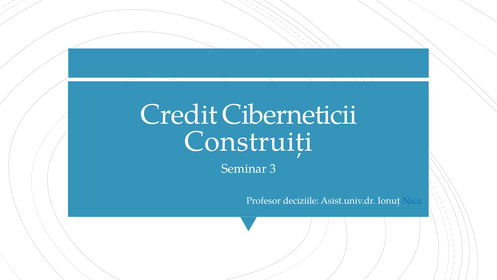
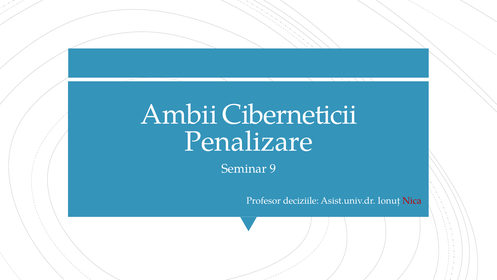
Credit: Credit -> Ambii (179, 114)
Construiți: Construiți -> Penalizare (249, 141)
3: 3 -> 9 (273, 169)
Nica colour: blue -> red (412, 201)
